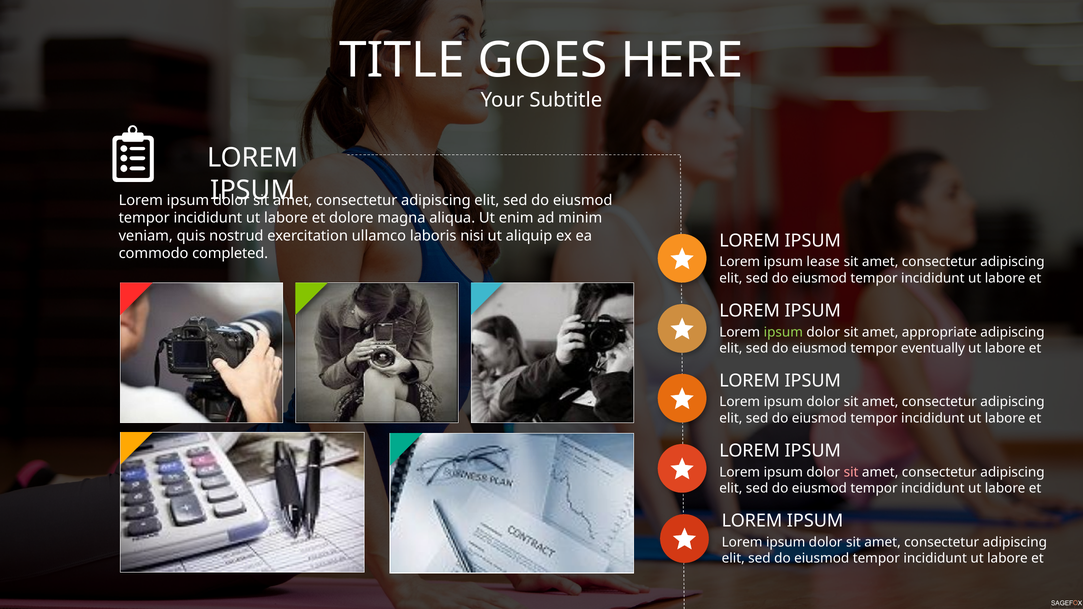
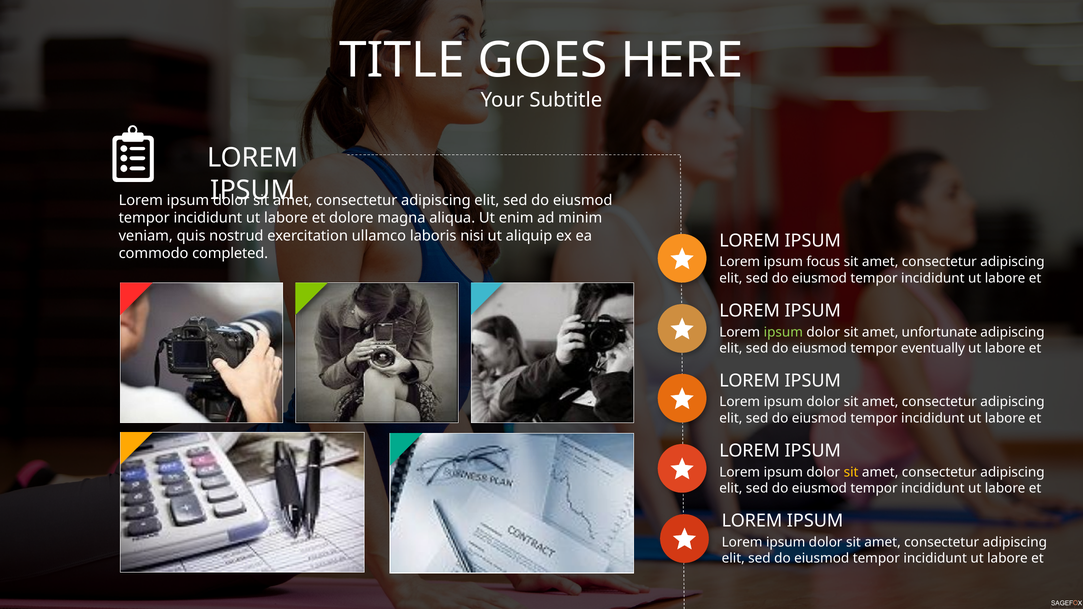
lease: lease -> focus (823, 262)
appropriate: appropriate -> unfortunate (939, 332)
sit colour: pink -> yellow (851, 472)
